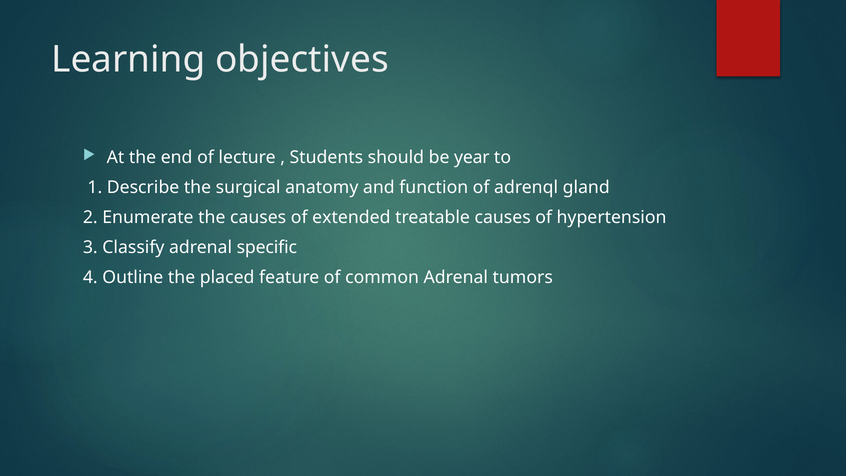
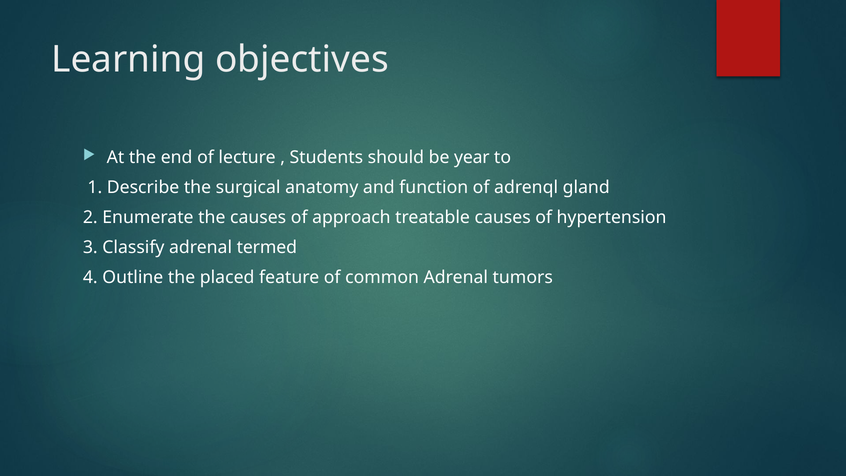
extended: extended -> approach (351, 217)
specific: specific -> termed (267, 247)
